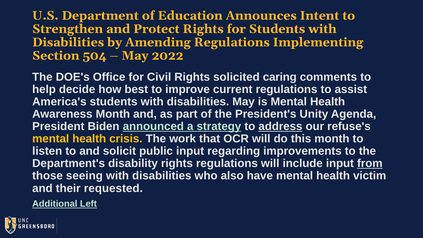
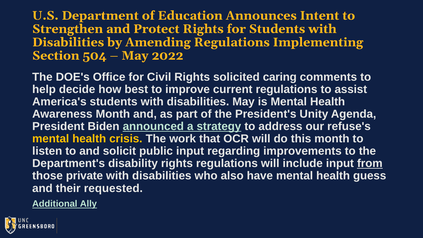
address underline: present -> none (280, 126)
seeing: seeing -> private (84, 176)
victim: victim -> guess (370, 176)
Left: Left -> Ally (88, 204)
